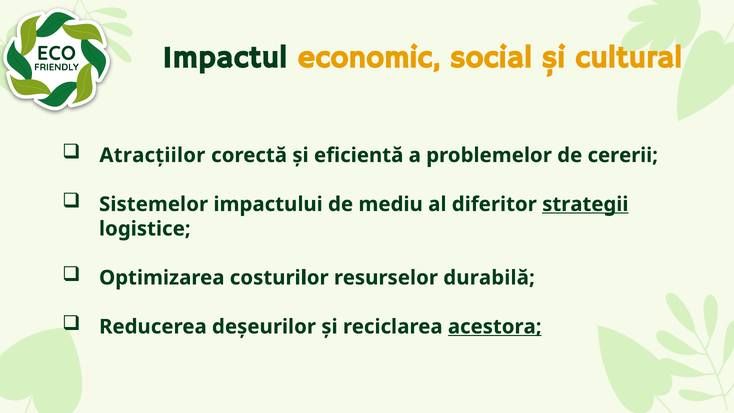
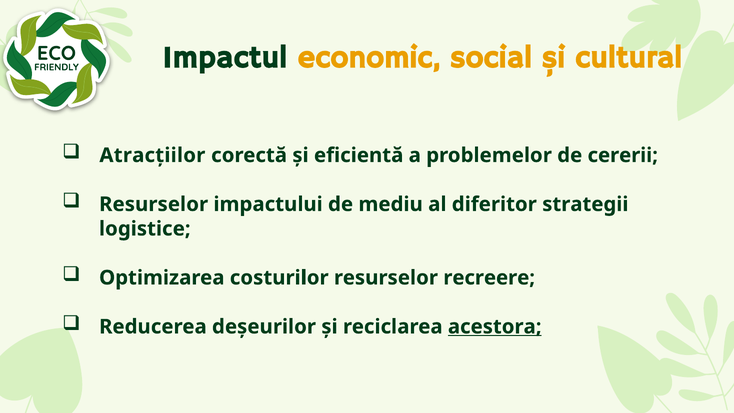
Sistemelor: Sistemelor -> Resurselor (154, 204)
strategii underline: present -> none (585, 204)
durabilă: durabilă -> recreere (489, 278)
